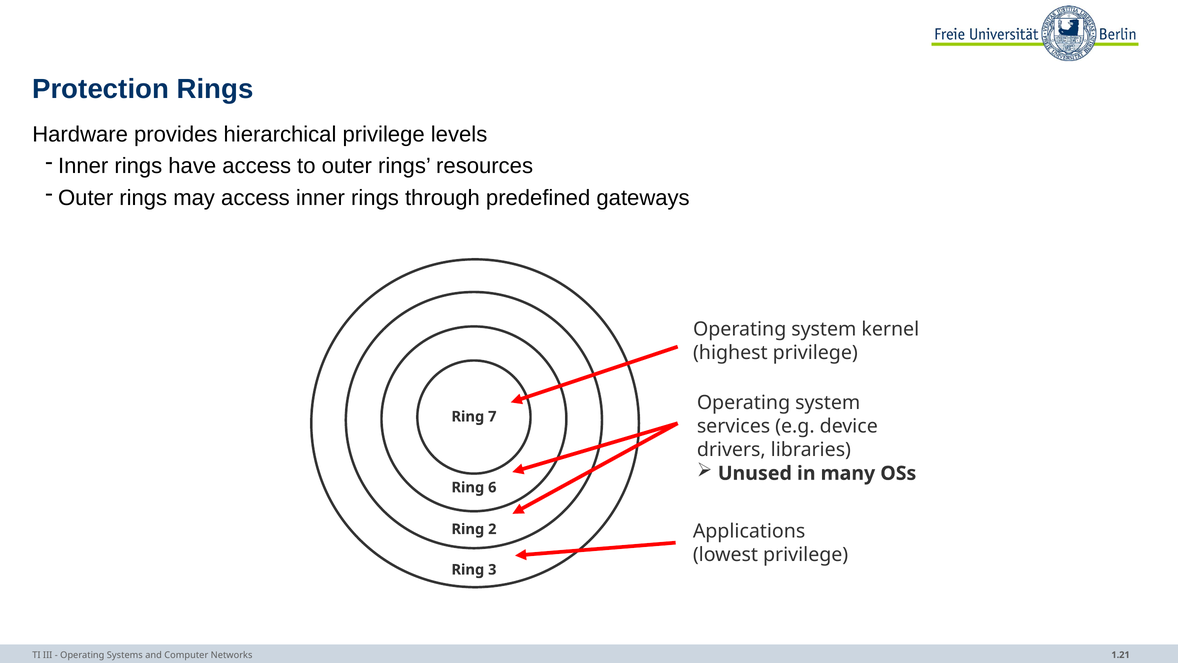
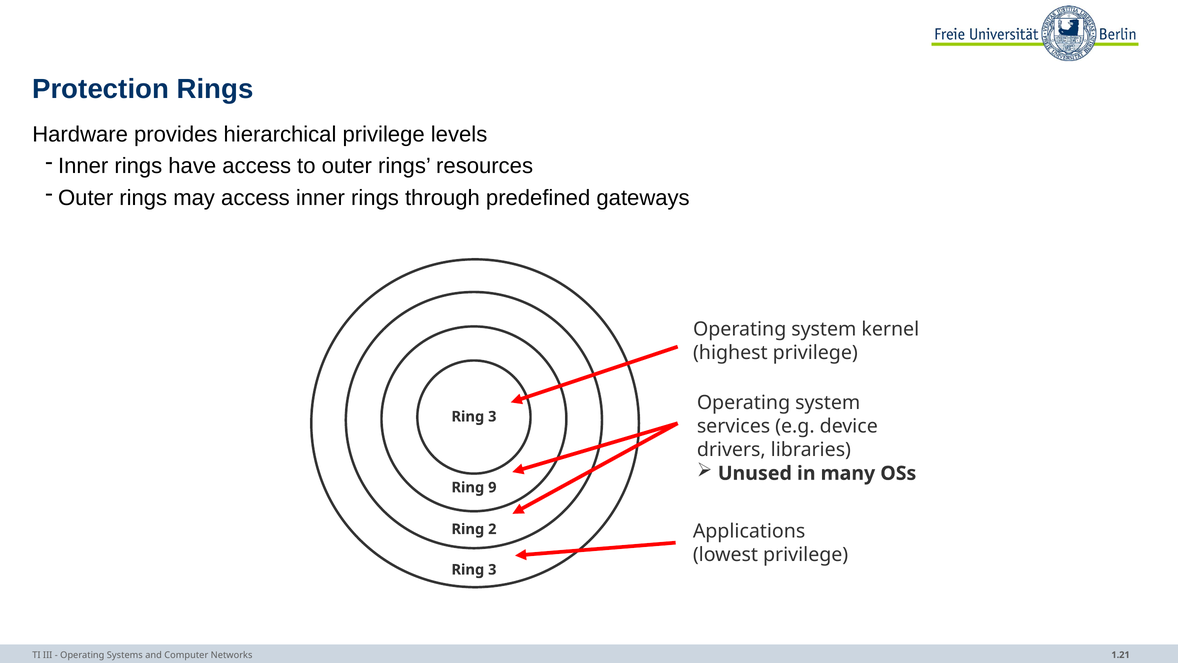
7: 7 -> 3 (492, 416)
6: 6 -> 9 (492, 487)
